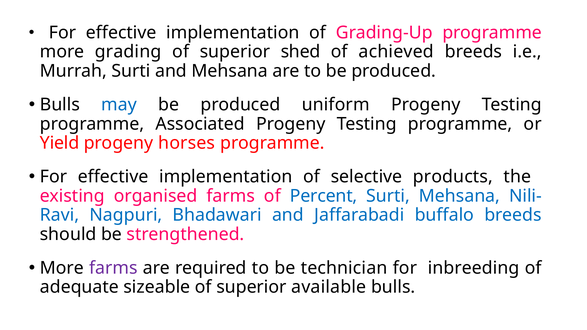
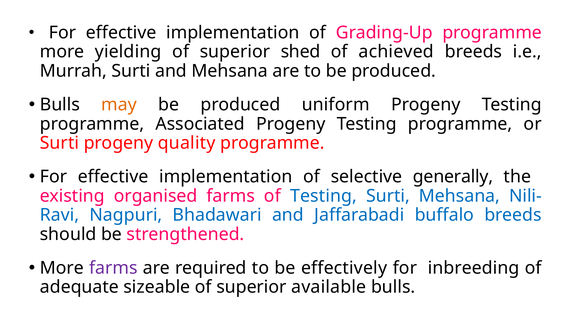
grading: grading -> yielding (128, 52)
may colour: blue -> orange (119, 105)
Yield: Yield -> Surti (59, 143)
horses: horses -> quality (187, 143)
products: products -> generally (453, 177)
of Percent: Percent -> Testing (324, 196)
technician: technician -> effectively (344, 268)
